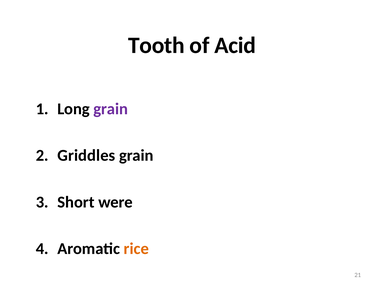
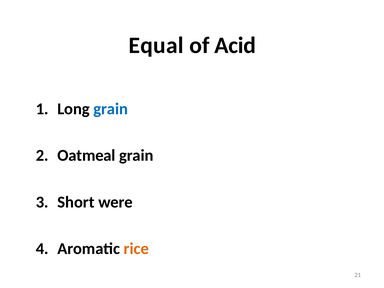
Tooth: Tooth -> Equal (156, 45)
grain colour: purple -> blue (111, 109)
Griddles: Griddles -> Oatmeal (86, 156)
